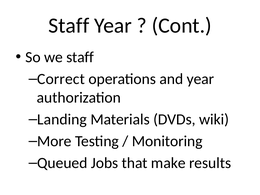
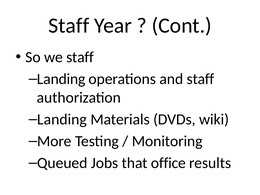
Correct: Correct -> Landing (61, 79)
and year: year -> staff (200, 79)
make: make -> office (168, 163)
